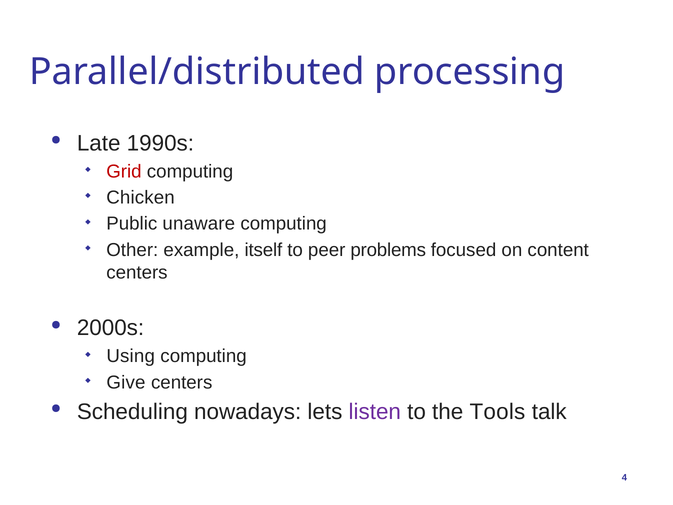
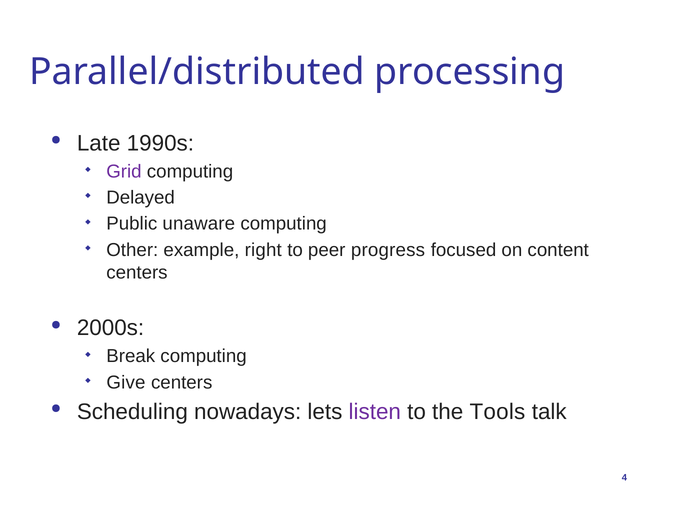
Grid colour: red -> purple (124, 171)
Chicken: Chicken -> Delayed (141, 197)
itself: itself -> right (263, 250)
problems: problems -> progress (388, 250)
Using: Using -> Break (131, 356)
